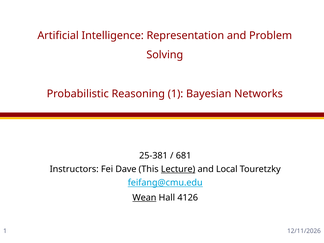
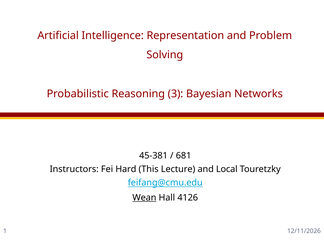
Reasoning 1: 1 -> 3 (175, 94)
25-381: 25-381 -> 45-381 (153, 156)
Dave: Dave -> Hard (126, 169)
Lecture underline: present -> none (178, 169)
